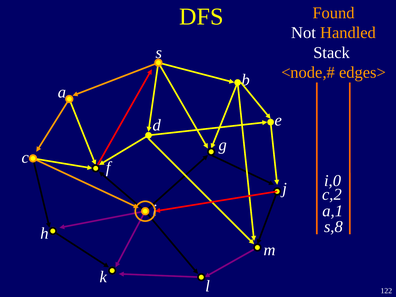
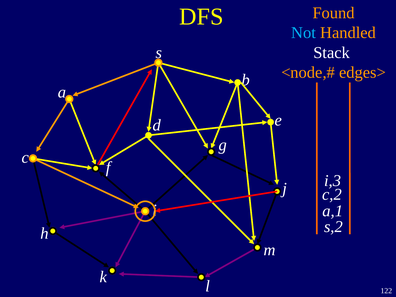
Not colour: white -> light blue (304, 33)
i,0: i,0 -> i,3 (333, 181)
s,8: s,8 -> s,2 (333, 227)
